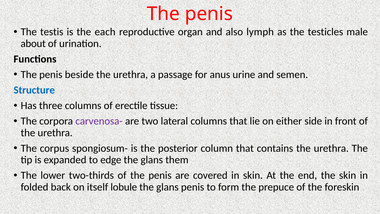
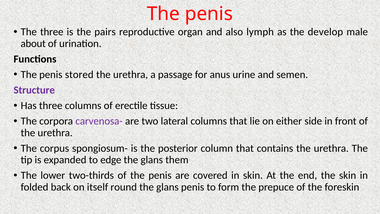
The testis: testis -> three (52, 32)
each: each -> pairs (105, 32)
testicles: testicles -> develop (325, 32)
beside: beside -> stored (79, 75)
Structure colour: blue -> purple (34, 90)
lobule: lobule -> round (124, 187)
